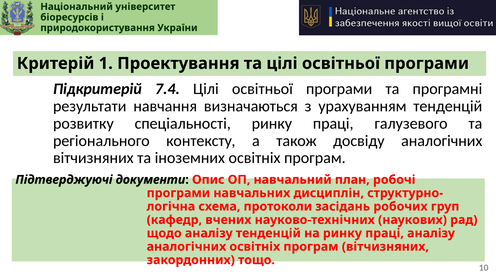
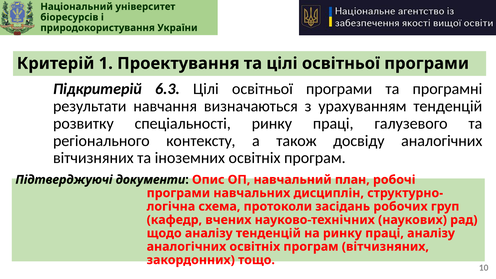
7.4: 7.4 -> 6.3 (167, 89)
